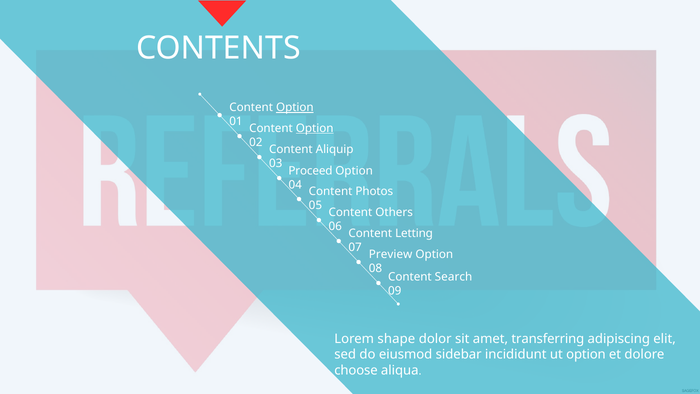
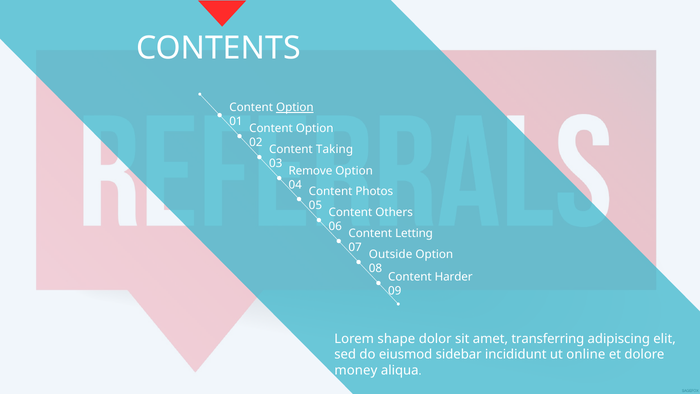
Option underline: present -> none (315, 128)
Aliquip: Aliquip -> Taking (335, 149)
Proceed: Proceed -> Remove (310, 171)
Preview: Preview -> Outside (391, 254)
Search: Search -> Harder (454, 277)
ut option: option -> online (586, 354)
choose: choose -> money (356, 370)
